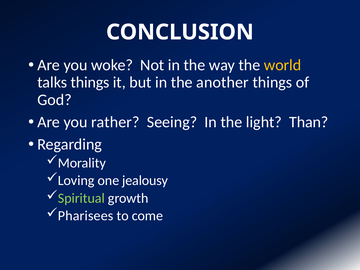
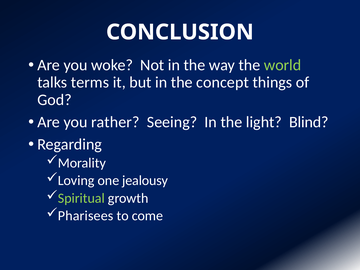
world colour: yellow -> light green (283, 65)
talks things: things -> terms (90, 82)
another: another -> concept (223, 82)
Than: Than -> Blind (309, 122)
